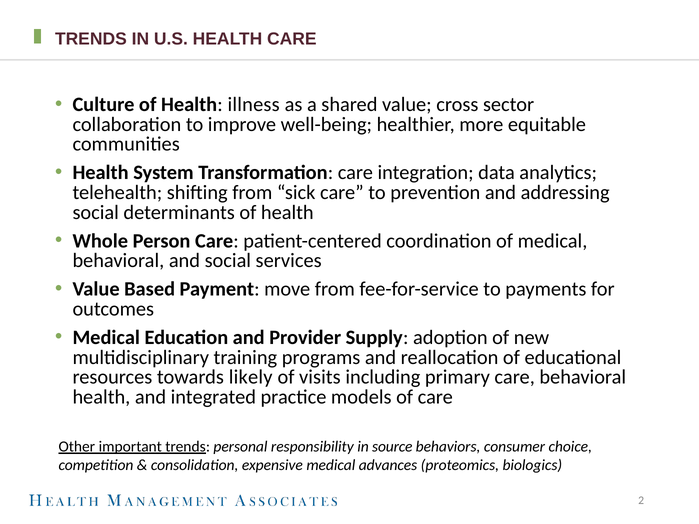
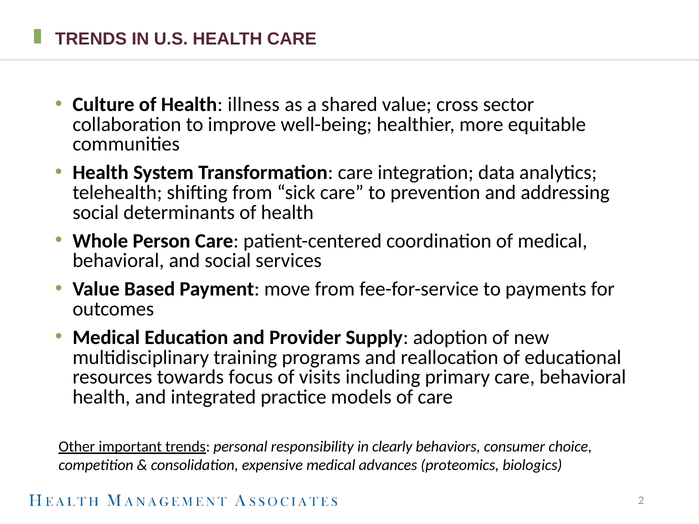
likely: likely -> focus (251, 377)
source: source -> clearly (392, 447)
